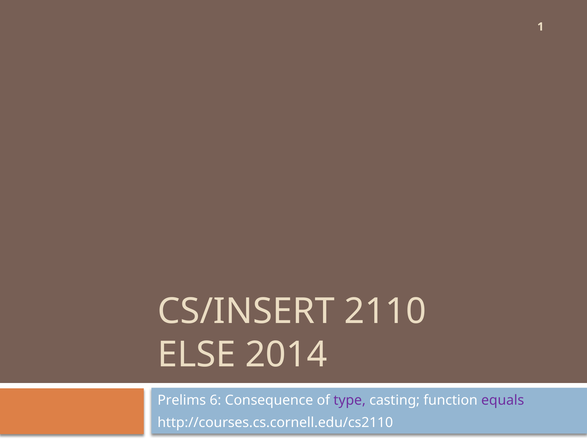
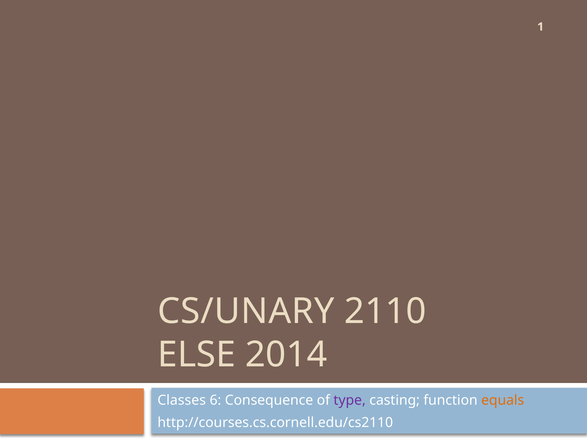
CS/INSERT: CS/INSERT -> CS/UNARY (246, 312)
Prelims: Prelims -> Classes (182, 401)
equals colour: purple -> orange (503, 401)
